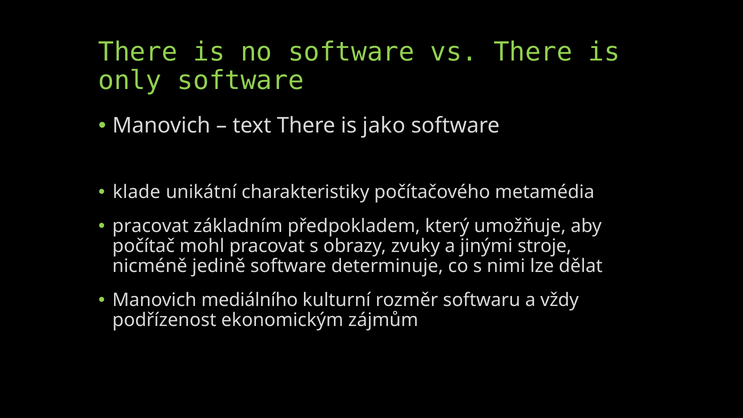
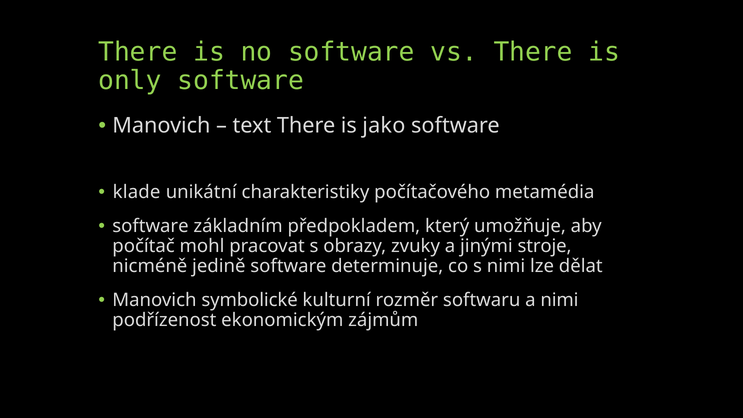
pracovat: pracovat -> software (150, 226)
mediálního: mediálního -> symbolické (250, 300)
a vždy: vždy -> nimi (559, 300)
